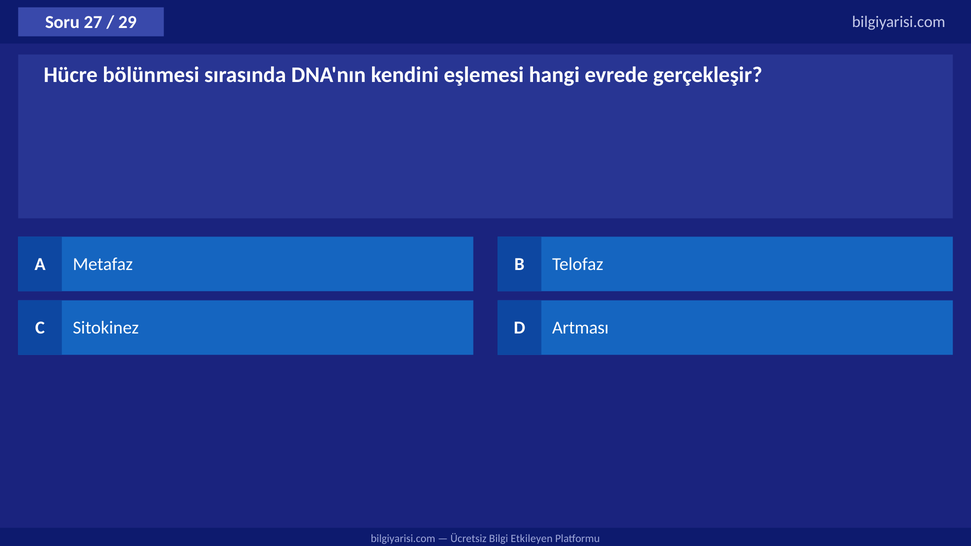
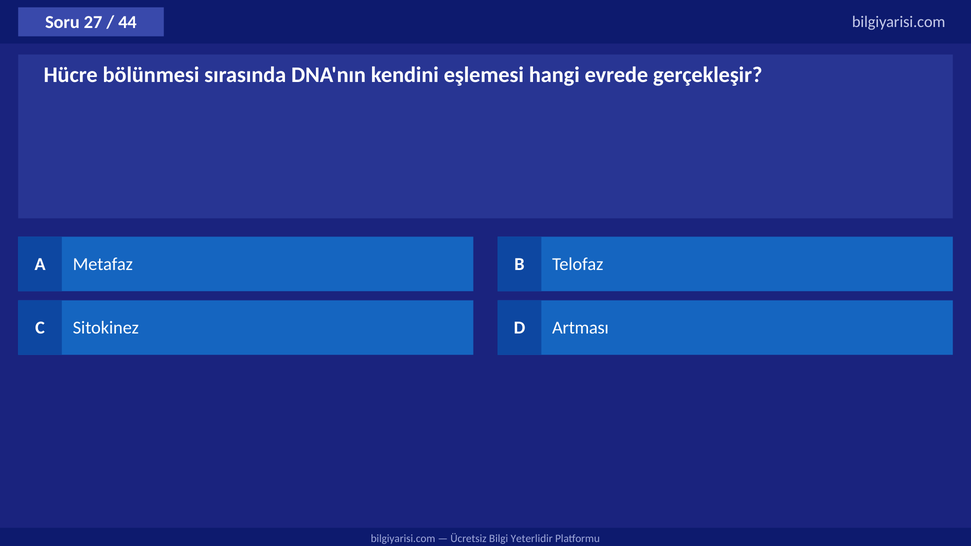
29: 29 -> 44 (127, 22)
Etkileyen: Etkileyen -> Yeterlidir (532, 539)
